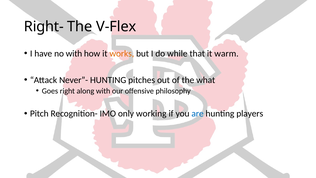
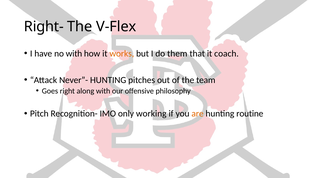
while: while -> them (177, 53)
warm: warm -> coach (227, 53)
what: what -> team (206, 80)
are colour: blue -> orange (198, 114)
players: players -> routine (250, 114)
